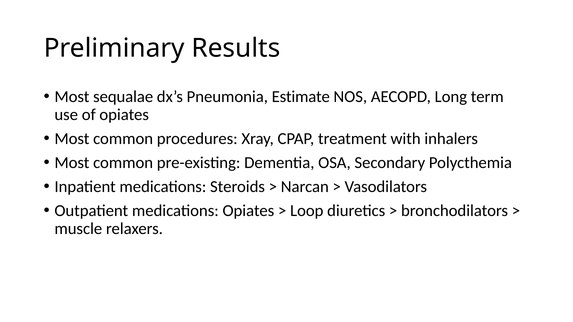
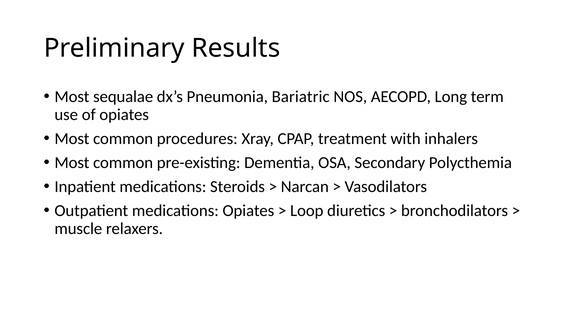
Estimate: Estimate -> Bariatric (301, 97)
